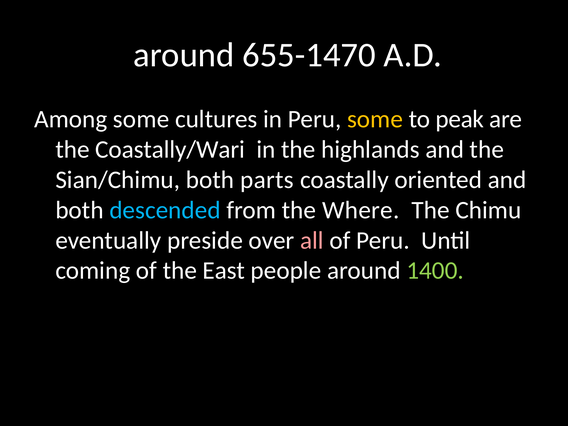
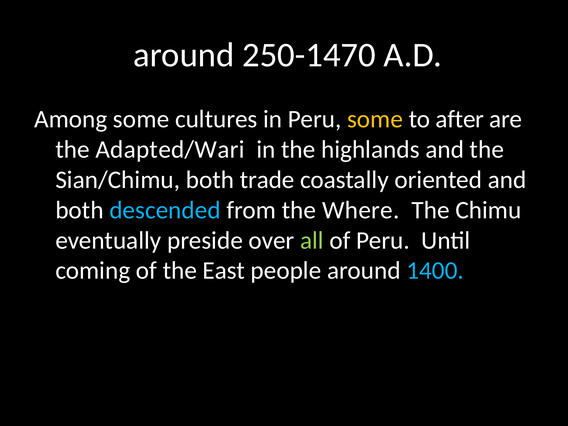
655-1470: 655-1470 -> 250-1470 (309, 55)
peak: peak -> after (460, 119)
Coastally/Wari: Coastally/Wari -> Adapted/Wari (170, 149)
parts: parts -> trade (267, 180)
all colour: pink -> light green (312, 240)
1400 colour: light green -> light blue (435, 271)
